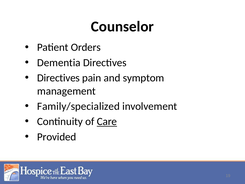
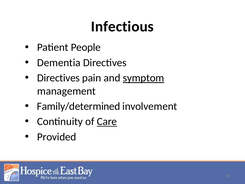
Counselor: Counselor -> Infectious (122, 27)
Orders: Orders -> People (86, 47)
symptom underline: none -> present (144, 78)
Family/specialized: Family/specialized -> Family/determined (79, 106)
